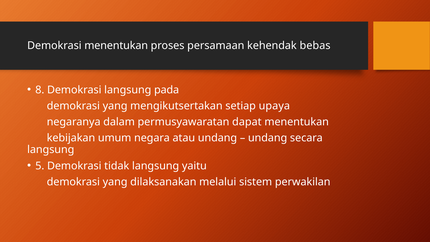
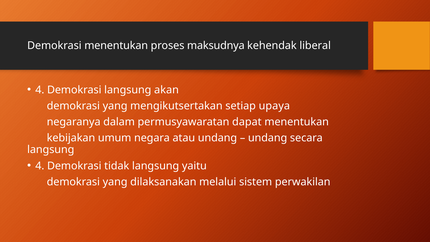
persamaan: persamaan -> maksudnya (216, 46)
bebas: bebas -> liberal (315, 46)
8: 8 -> 4 (40, 90)
pada: pada -> akan (167, 90)
5: 5 -> 4 (40, 166)
